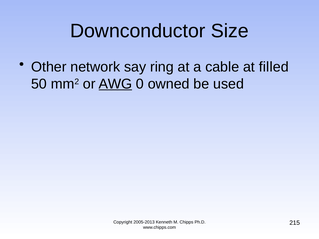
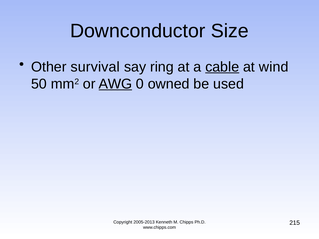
network: network -> survival (95, 67)
cable underline: none -> present (222, 67)
filled: filled -> wind (274, 67)
